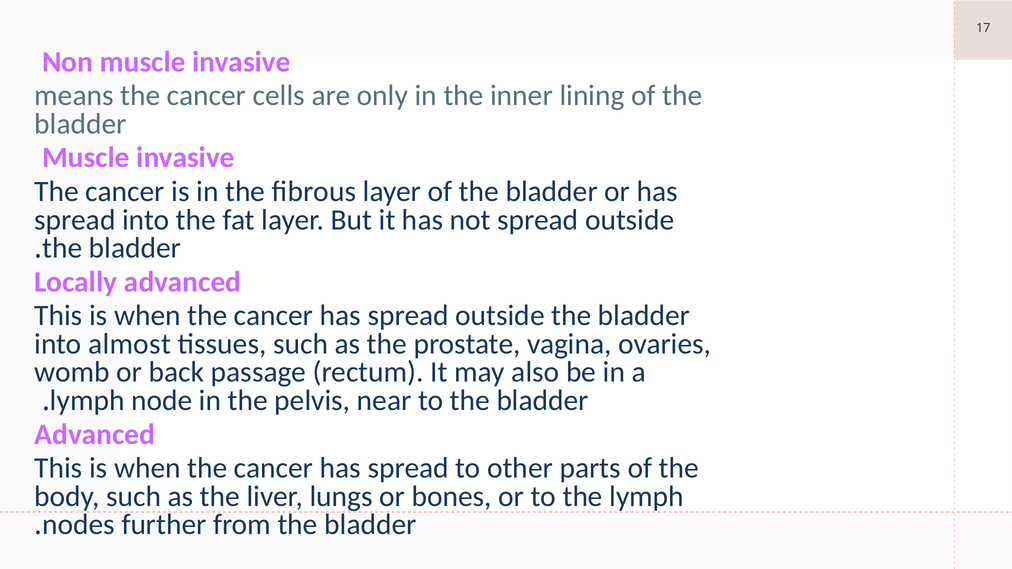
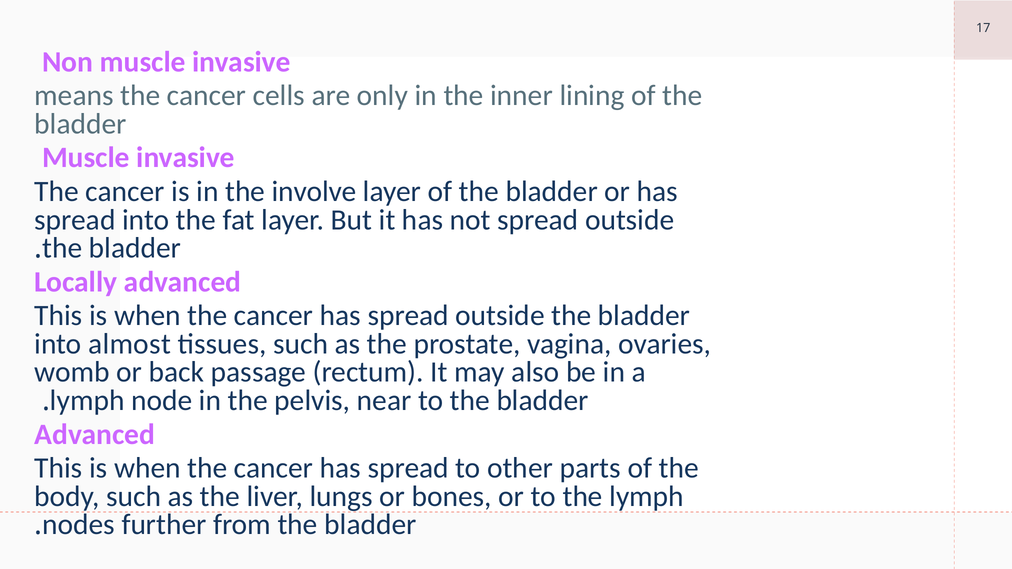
ﬁbrous: ﬁbrous -> involve (314, 192)
